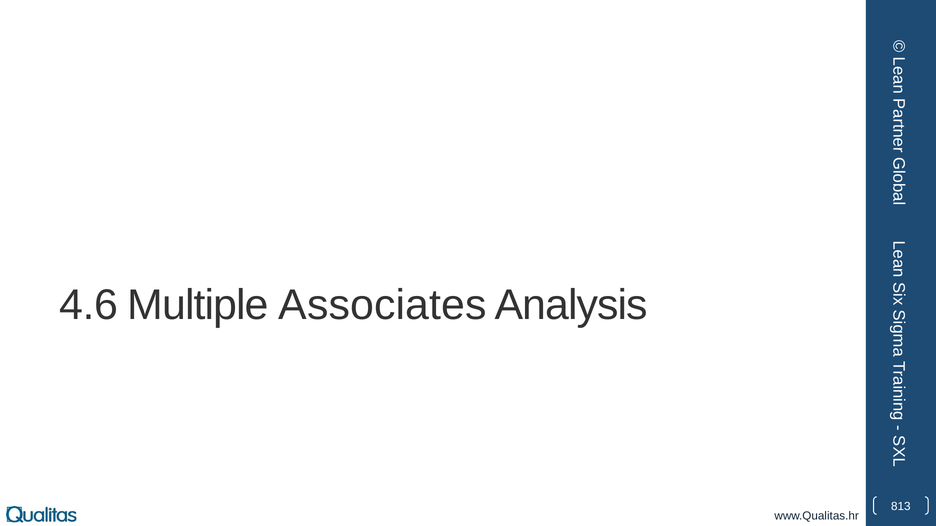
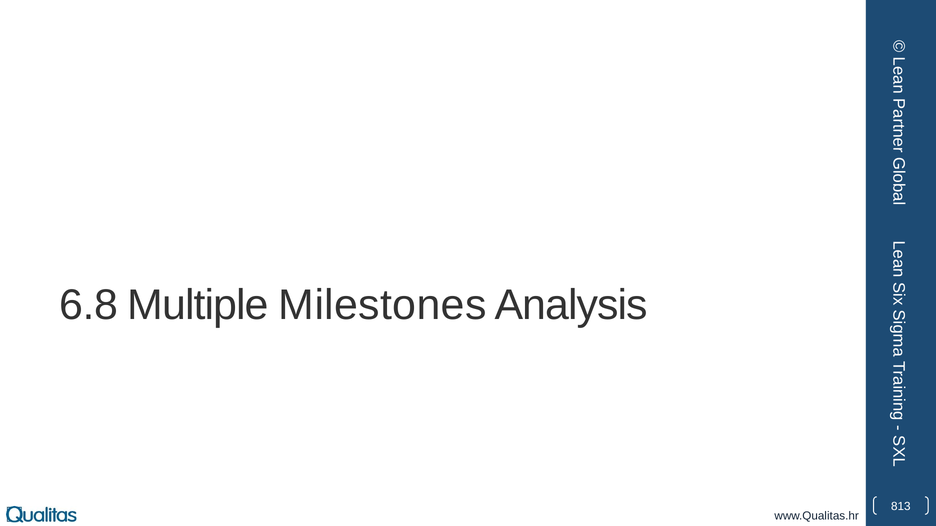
4.6: 4.6 -> 6.8 (89, 305)
Associates: Associates -> Milestones (382, 305)
